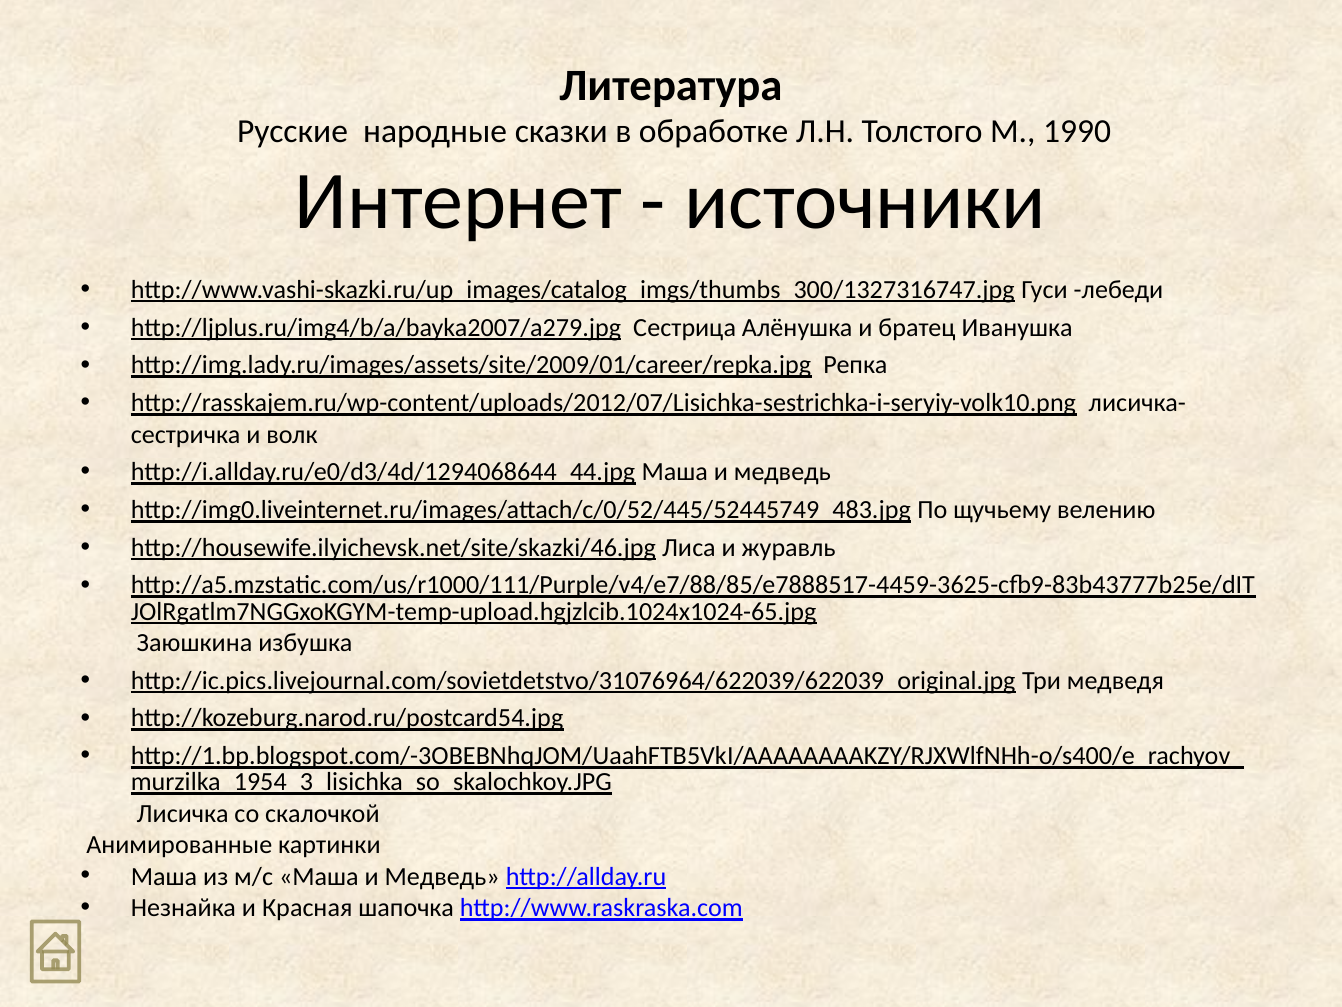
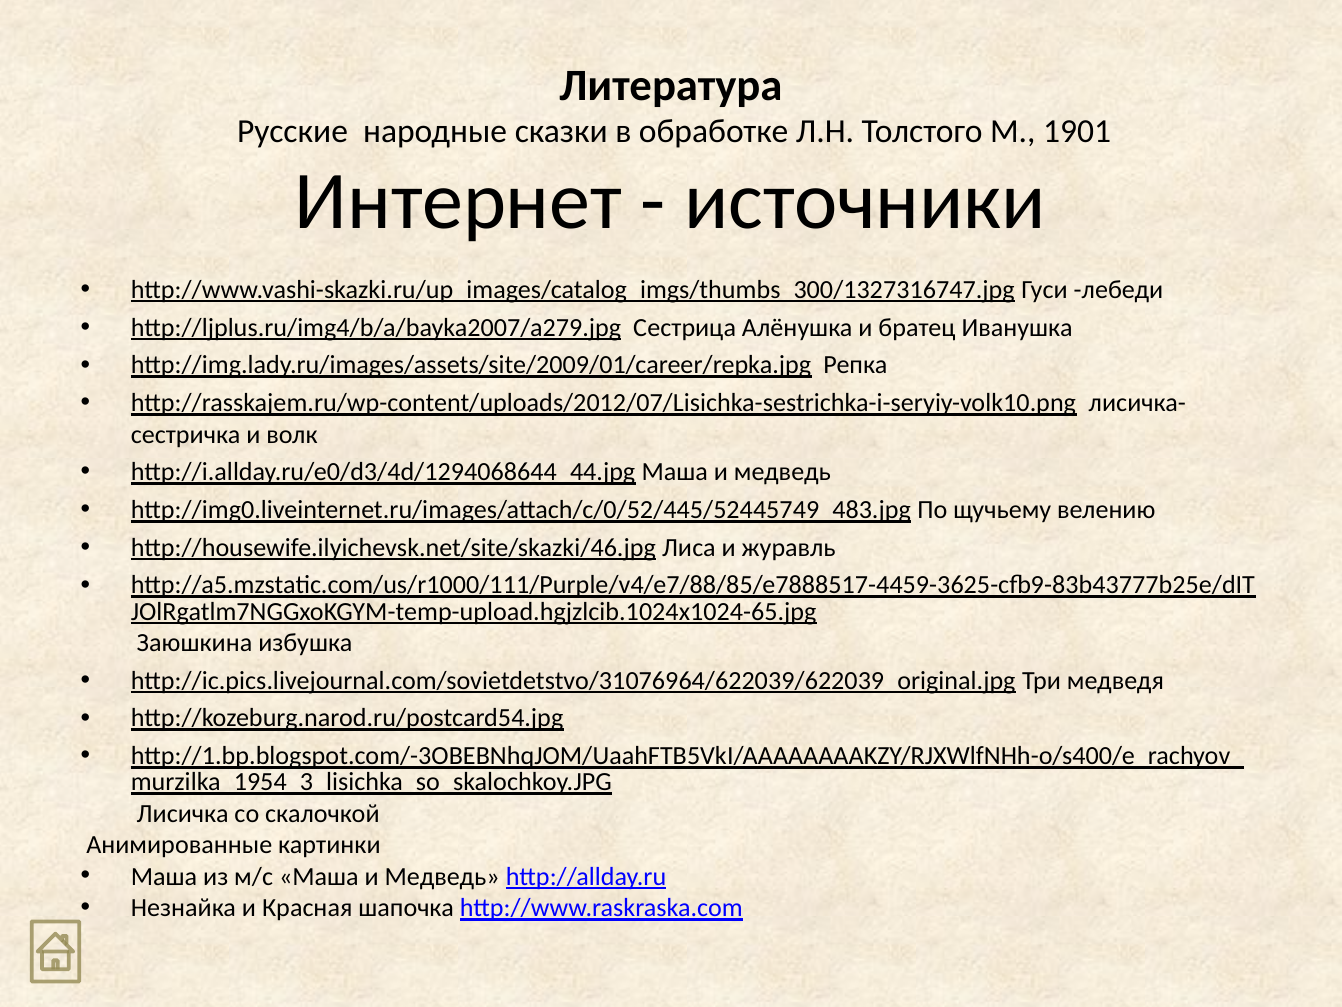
1990: 1990 -> 1901 (1077, 132)
